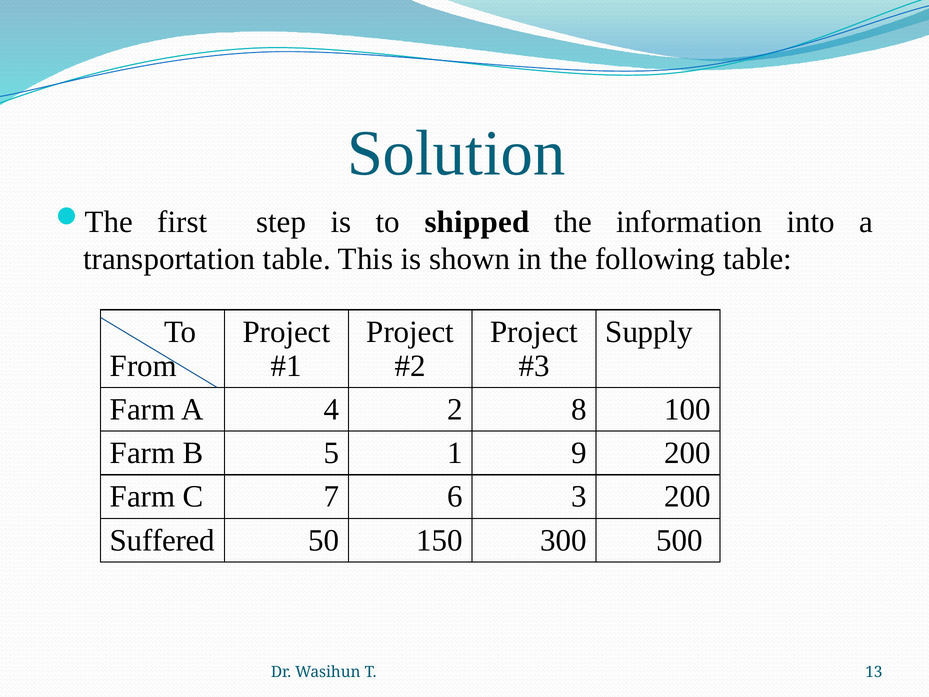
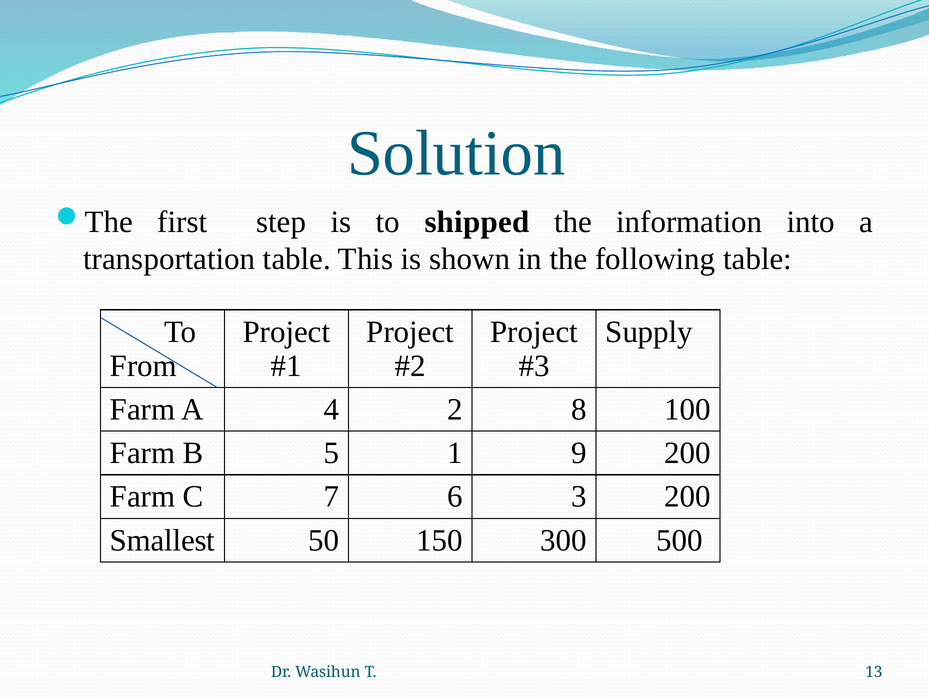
Suffered: Suffered -> Smallest (162, 540)
